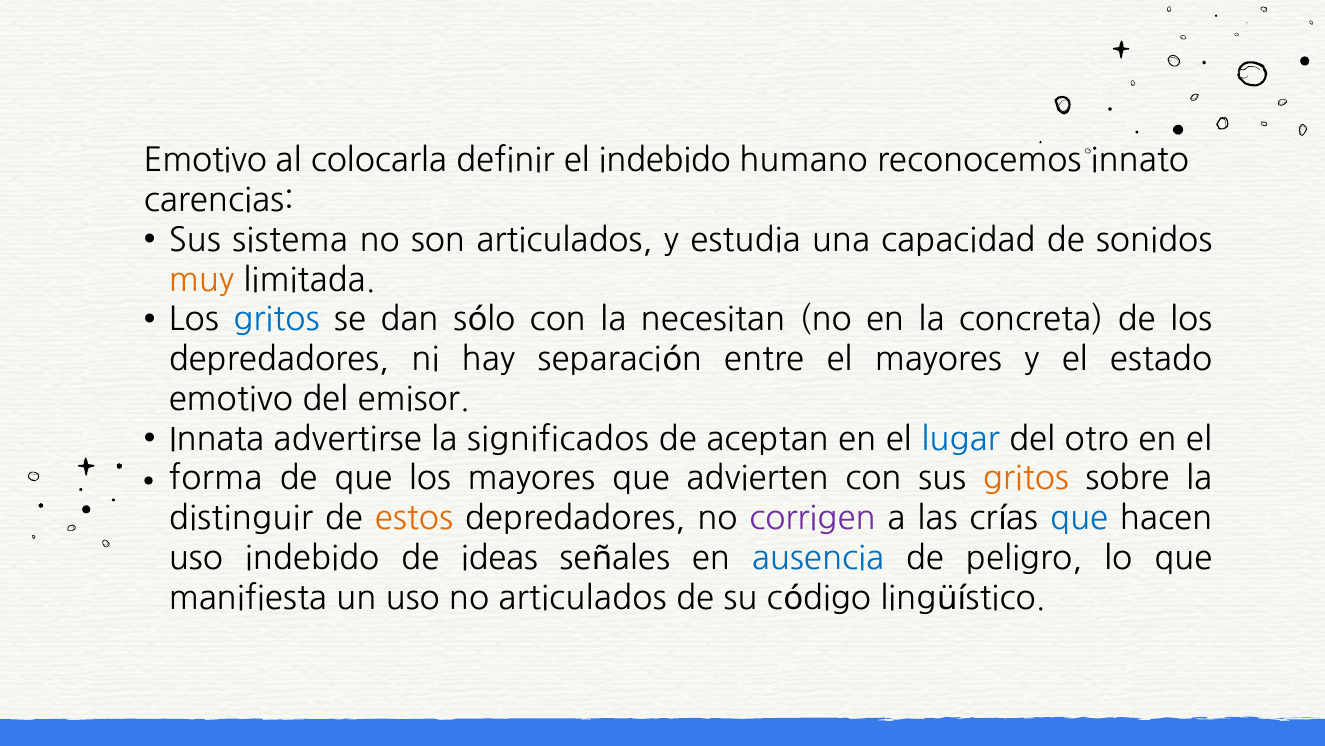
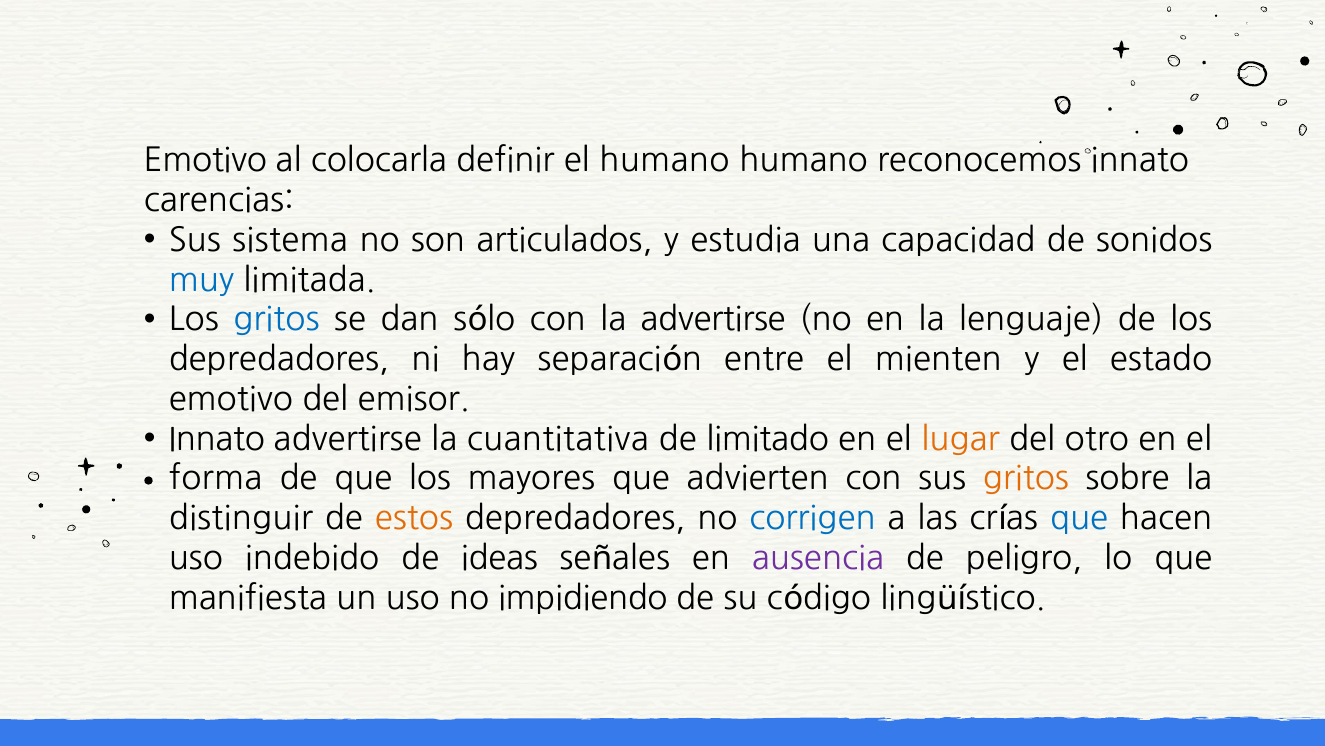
el indebido: indebido -> humano (664, 161)
muy colour: orange -> blue (202, 280)
la necesitan: necesitan -> advertirse (713, 320)
concreta: concreta -> lenguaje (1031, 320)
el mayores: mayores -> mienten (938, 359)
Innata: Innata -> Innato (217, 439)
significados: significados -> cuantitativa (558, 439)
aceptan: aceptan -> limitado (768, 439)
lugar colour: blue -> orange (961, 439)
corrigen colour: purple -> blue (813, 518)
ausencia colour: blue -> purple (818, 558)
no articulados: articulados -> impidiendo (583, 598)
